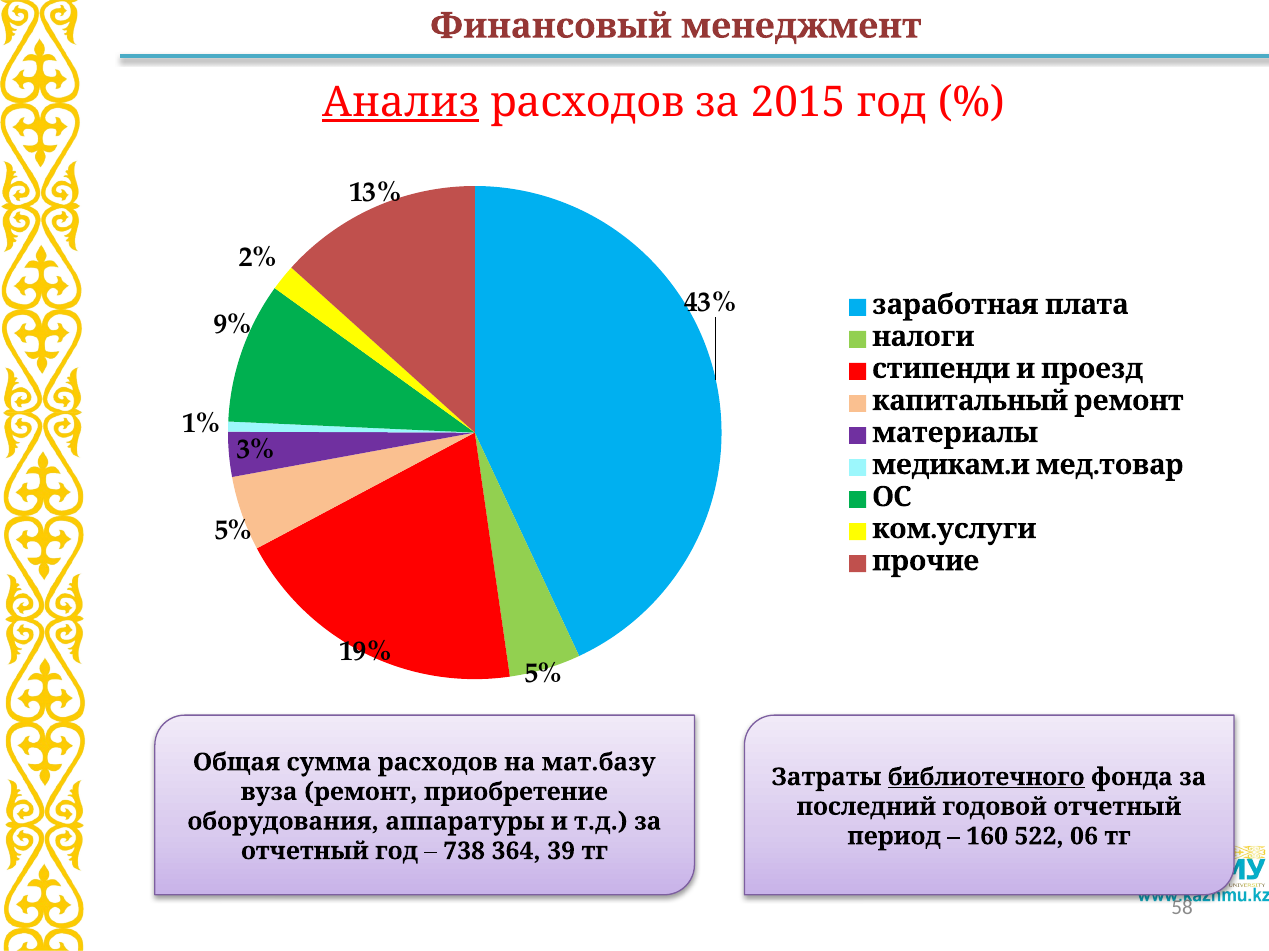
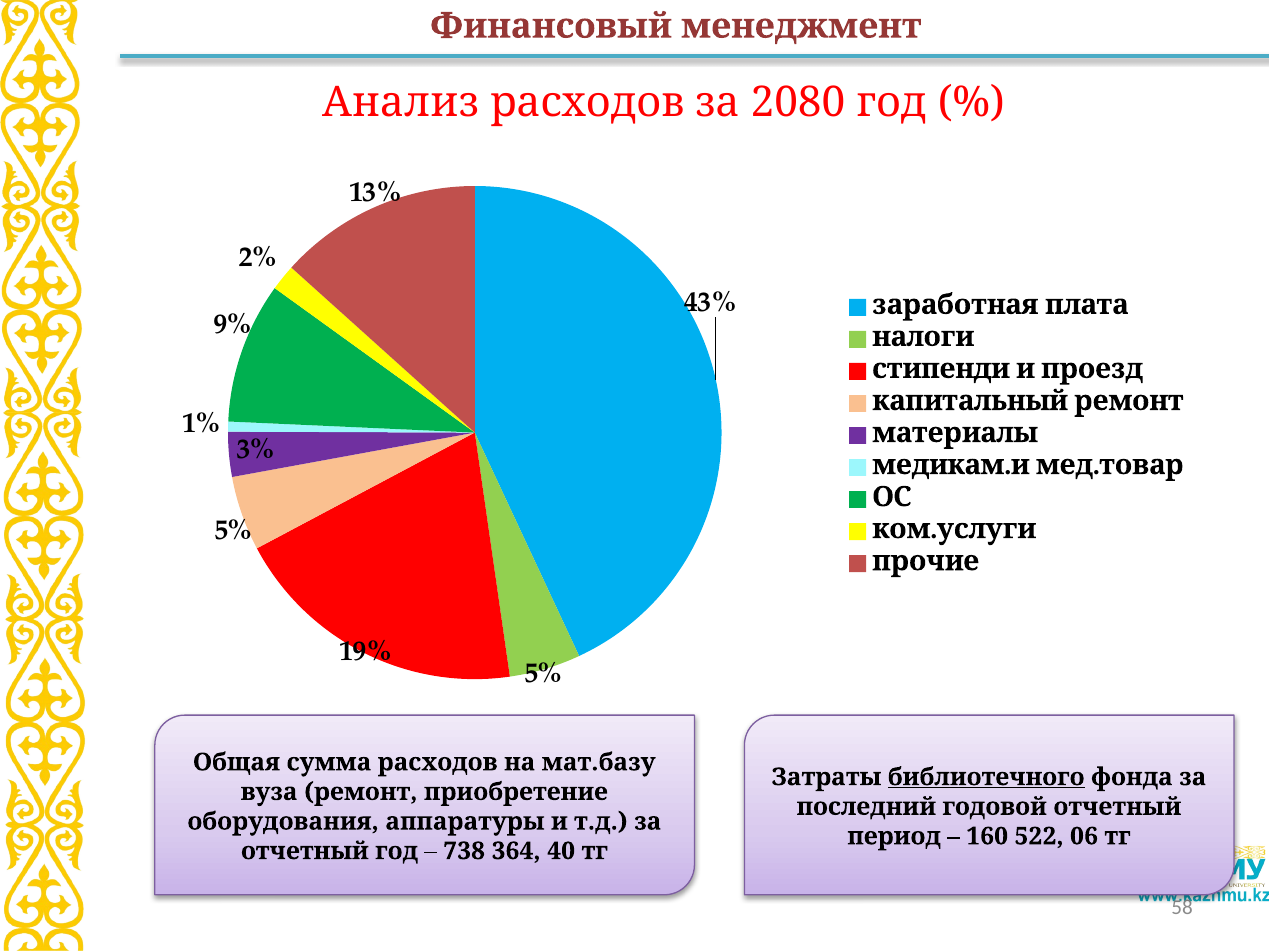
Анализ underline: present -> none (400, 102)
2015: 2015 -> 2080 (798, 102)
39: 39 -> 40 (561, 852)
